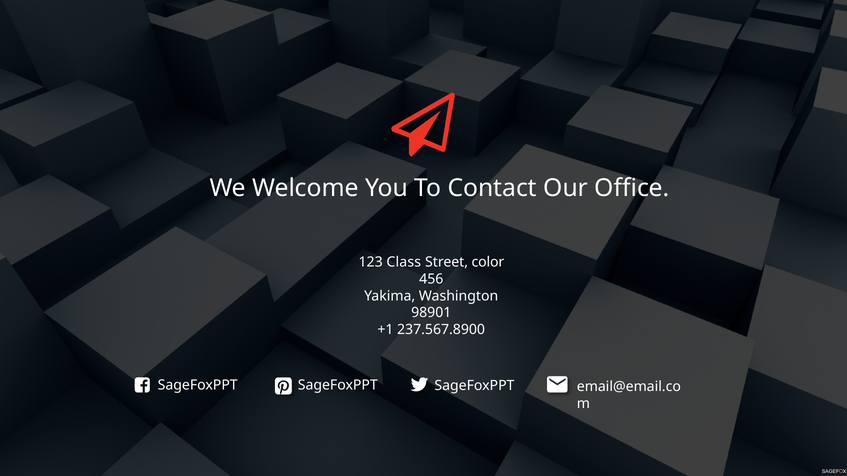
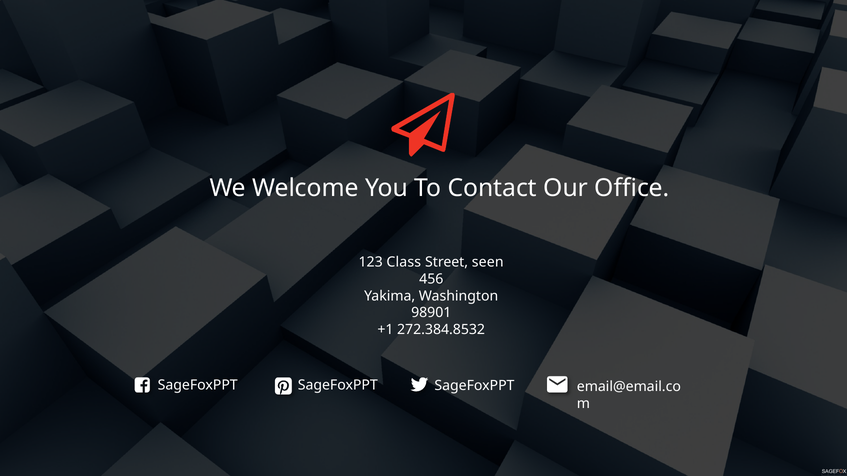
color: color -> seen (488, 262)
237.567.8900: 237.567.8900 -> 272.384.8532 (441, 330)
